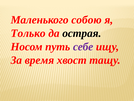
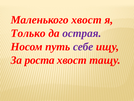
Маленького собою: собою -> хвост (86, 20)
острая colour: black -> purple (82, 33)
время: время -> роста (40, 60)
